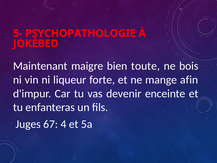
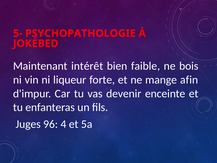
maigre: maigre -> intérêt (87, 66)
toute: toute -> faible (146, 66)
67: 67 -> 96 (51, 124)
